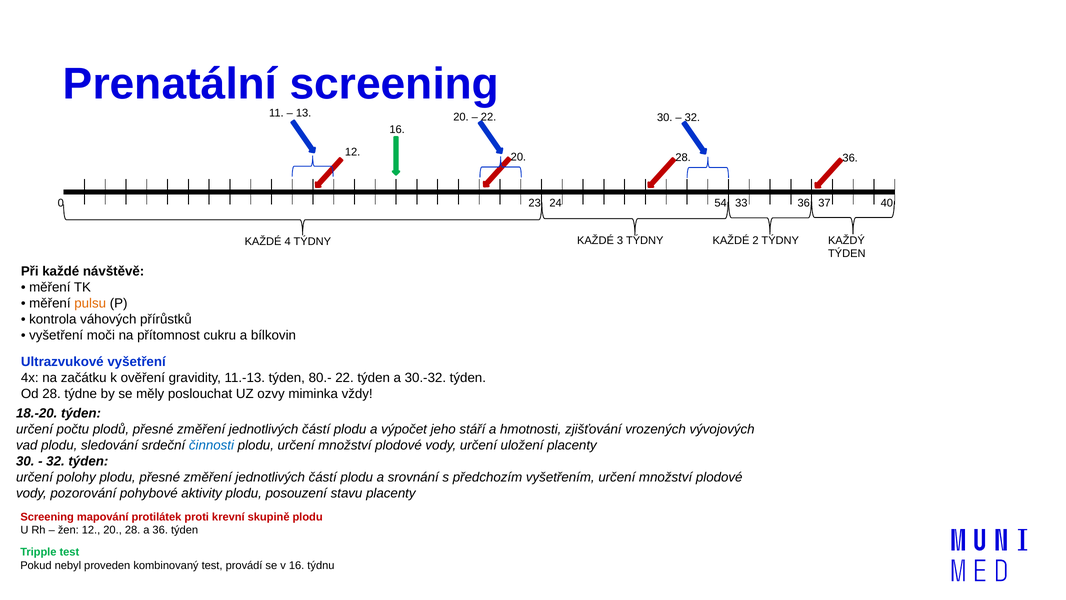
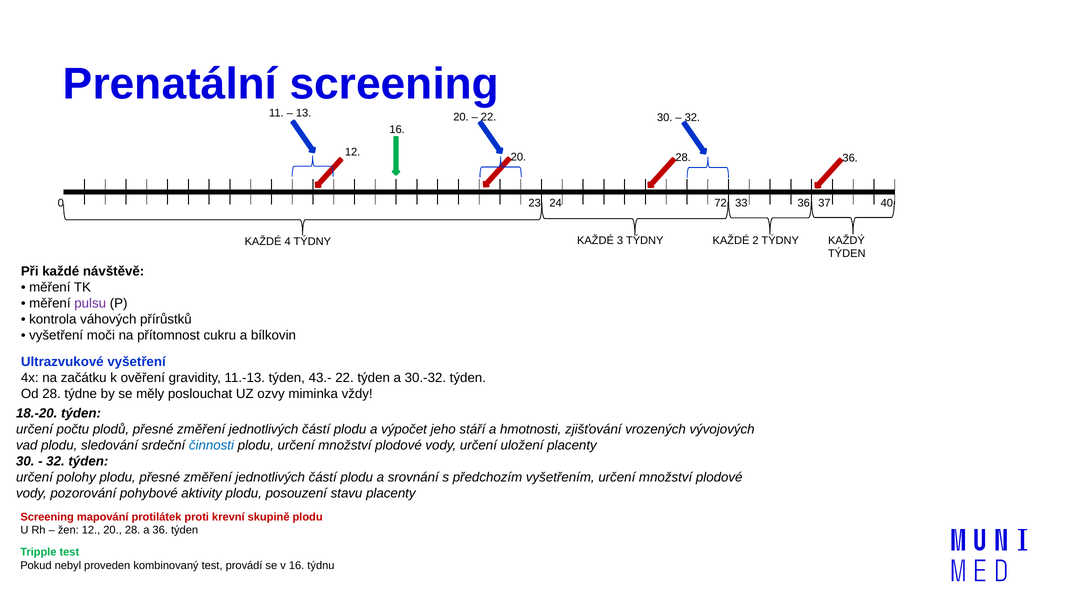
54: 54 -> 72 (721, 203)
pulsu colour: orange -> purple (90, 303)
80.-: 80.- -> 43.- (320, 377)
